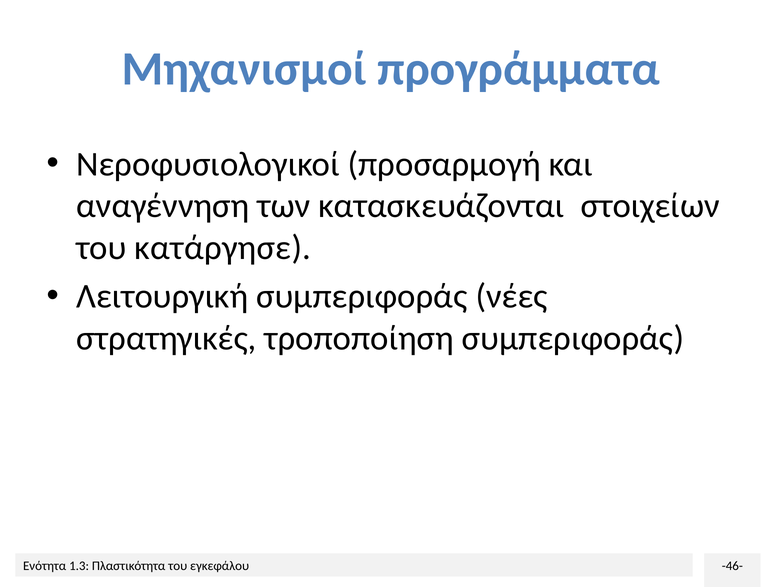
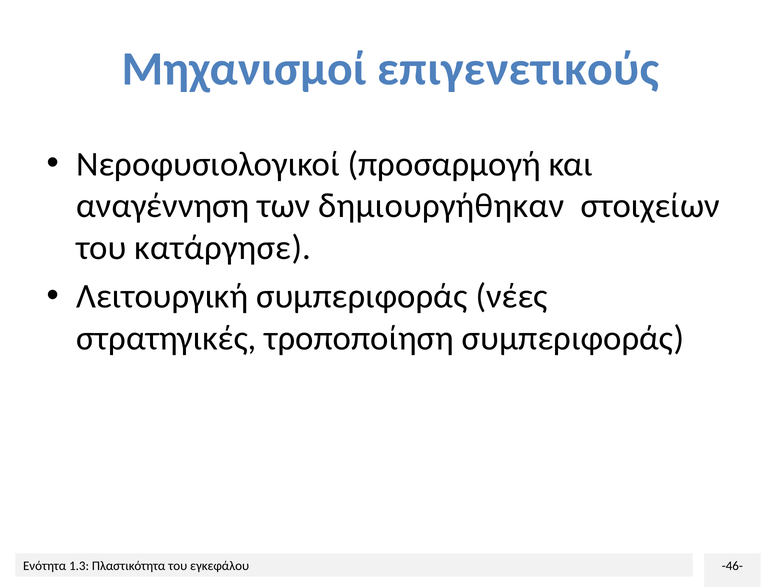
προγράμματα: προγράμματα -> επιγενετικούς (518, 69)
κατασκευάζονται: κατασκευάζονται -> δημιουργήθηκαν (441, 206)
